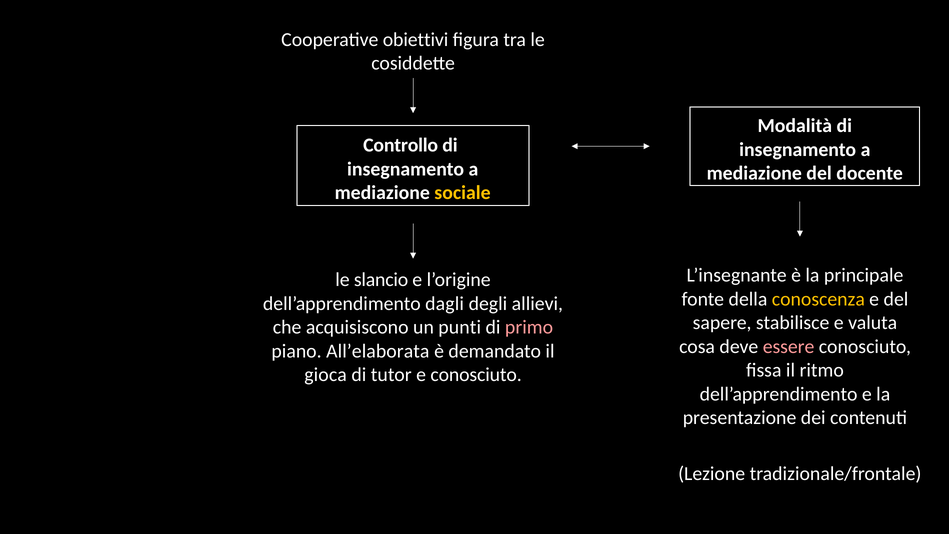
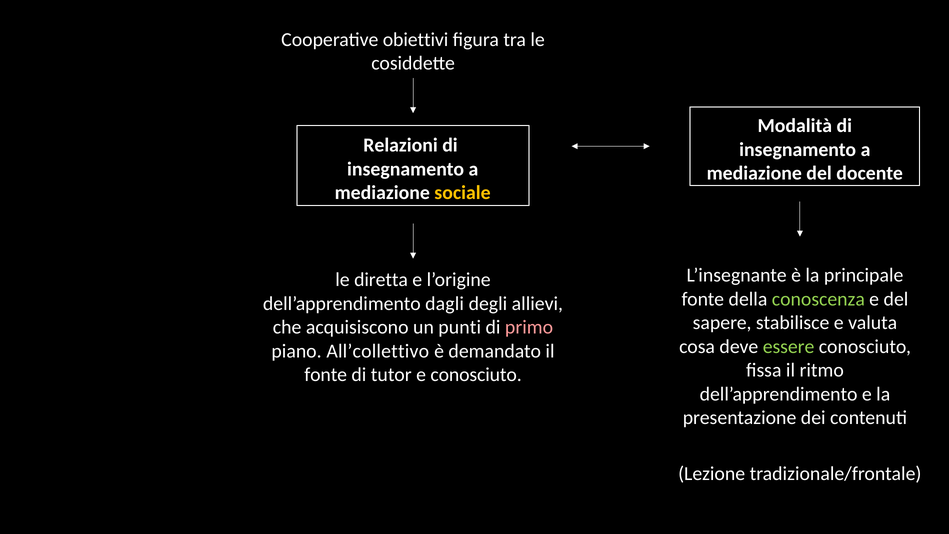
Controllo: Controllo -> Relazioni (401, 145)
slancio: slancio -> diretta (381, 280)
conoscenza colour: yellow -> light green (818, 299)
essere colour: pink -> light green (789, 347)
All’elaborata: All’elaborata -> All’collettivo (378, 351)
gioca: gioca -> fonte (326, 375)
